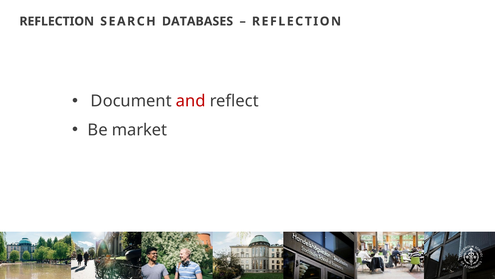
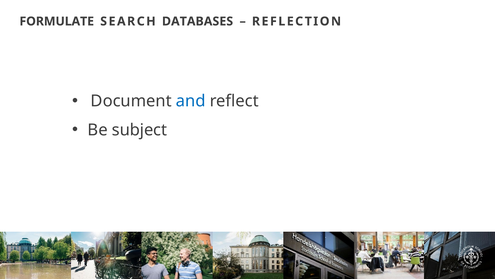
REFLECTION: REFLECTION -> FORMULATE (57, 21)
and colour: red -> blue (191, 101)
market: market -> subject (140, 130)
